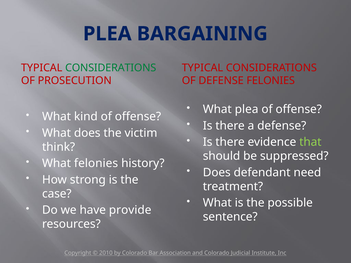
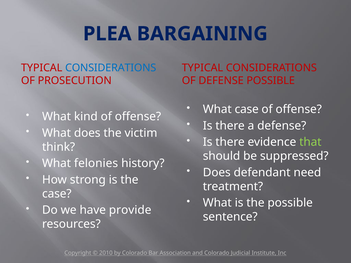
CONSIDERATIONS colour: green -> blue (111, 68)
DEFENSE FELONIES: FELONIES -> POSSIBLE (271, 81)
What plea: plea -> case (247, 109)
